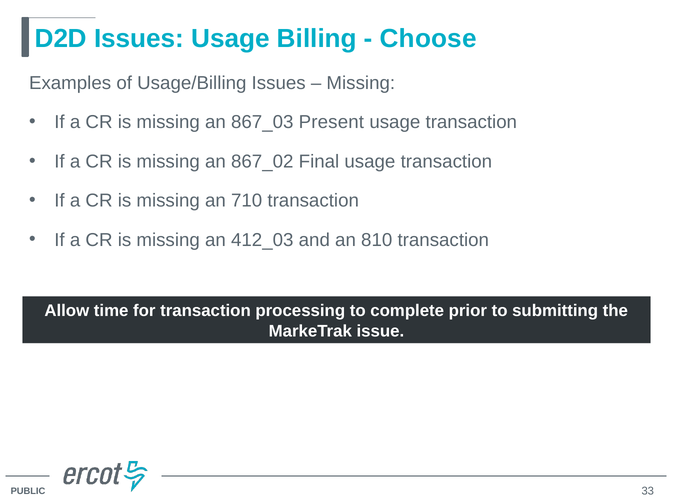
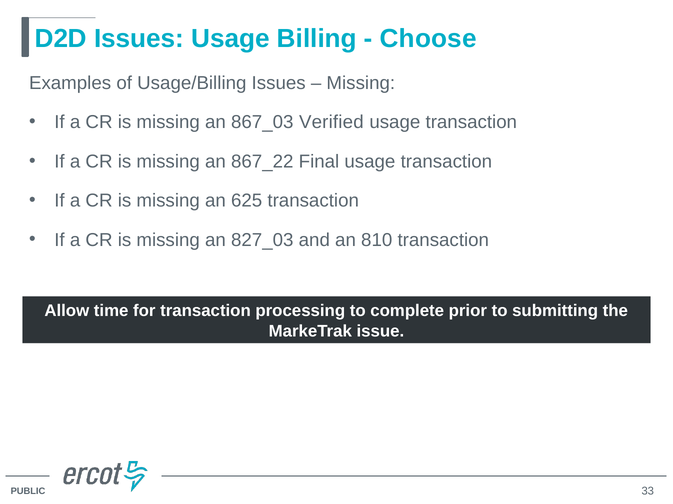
Present: Present -> Verified (331, 122)
867_02: 867_02 -> 867_22 (262, 162)
710: 710 -> 625 (247, 201)
412_03: 412_03 -> 827_03 (262, 240)
